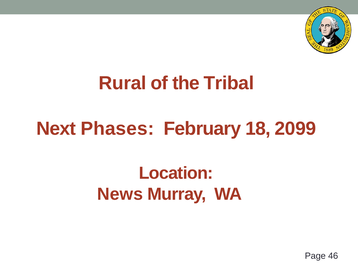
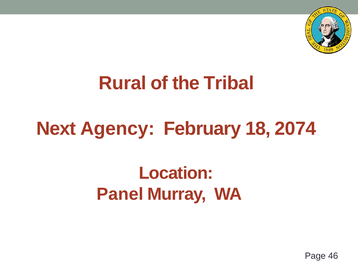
Phases: Phases -> Agency (117, 128)
2099: 2099 -> 2074 (295, 128)
News: News -> Panel (120, 194)
